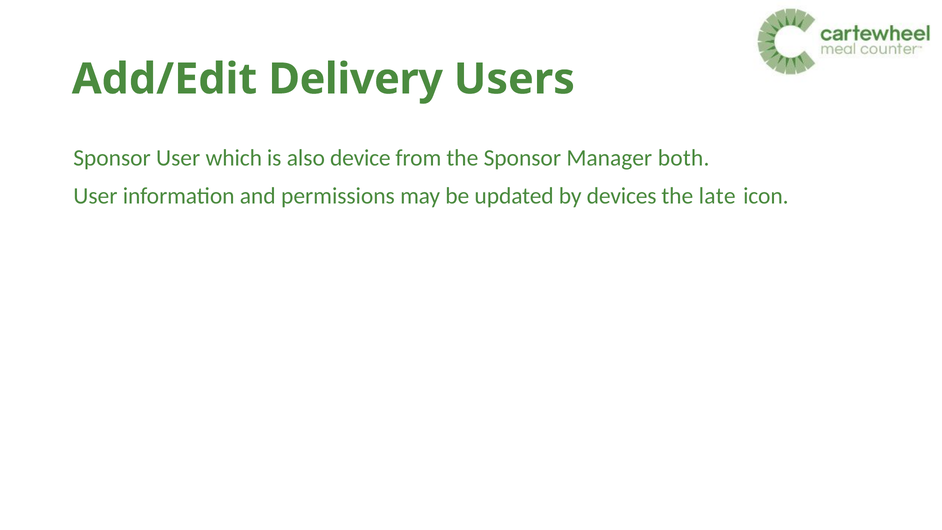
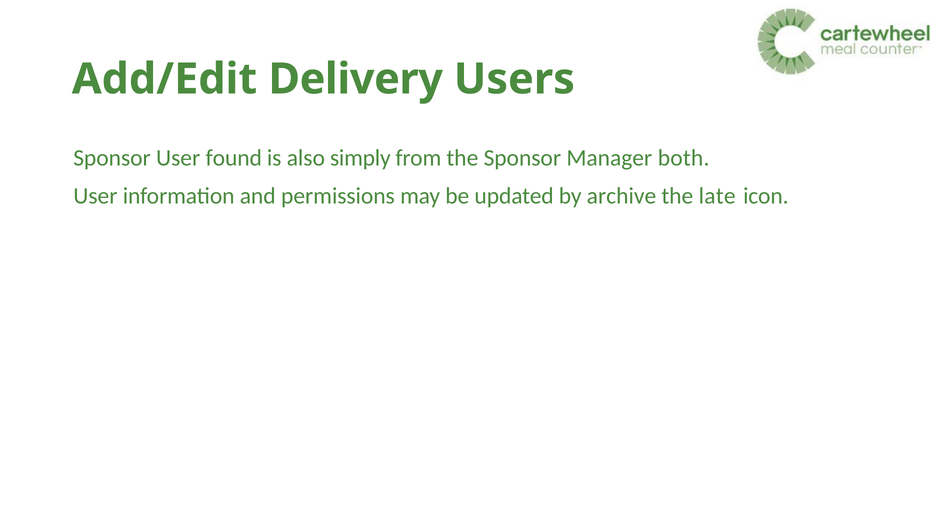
which: which -> found (234, 158)
device: device -> simply (360, 158)
devices: devices -> archive (621, 196)
